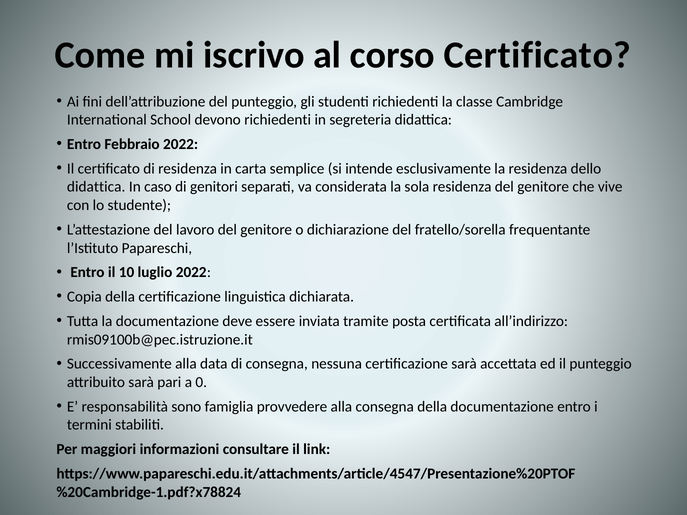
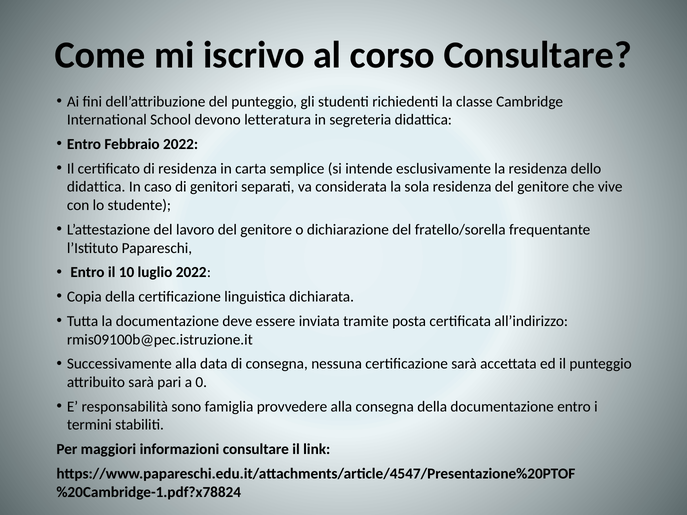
corso Certificato: Certificato -> Consultare (538, 55)
devono richiedenti: richiedenti -> letteratura (278, 120)
